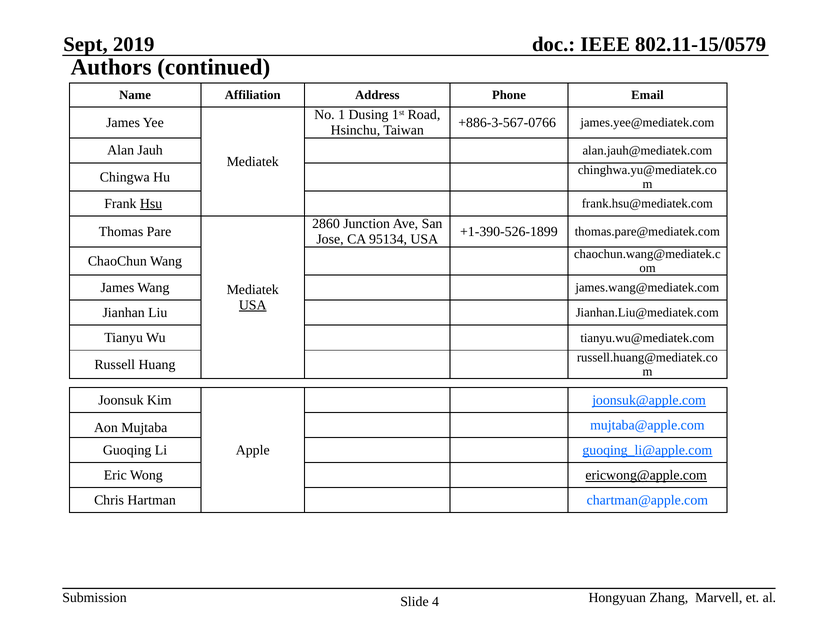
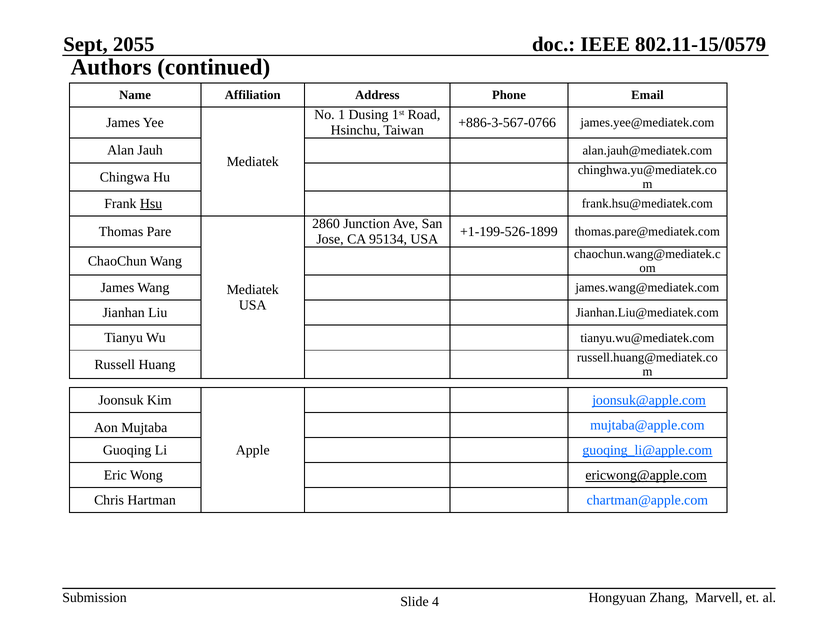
2019: 2019 -> 2055 (134, 44)
+1-390-526-1899: +1-390-526-1899 -> +1-199-526-1899 (509, 232)
USA underline: present -> none (253, 305)
